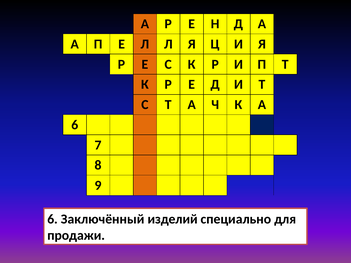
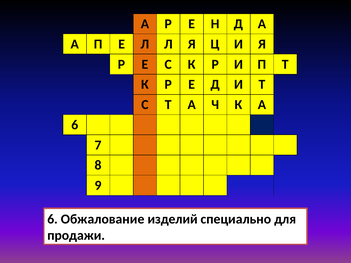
Заключённый: Заключённый -> Обжалование (103, 219)
